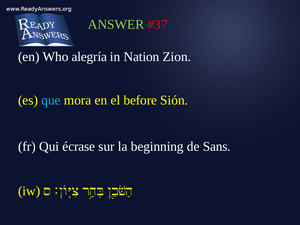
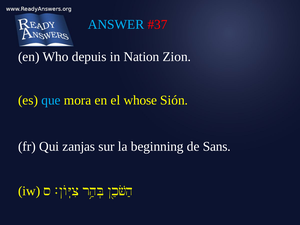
ANSWER colour: light green -> light blue (116, 24)
alegría: alegría -> depuis (89, 57)
before: before -> whose (140, 100)
écrase: écrase -> zanjas (79, 146)
